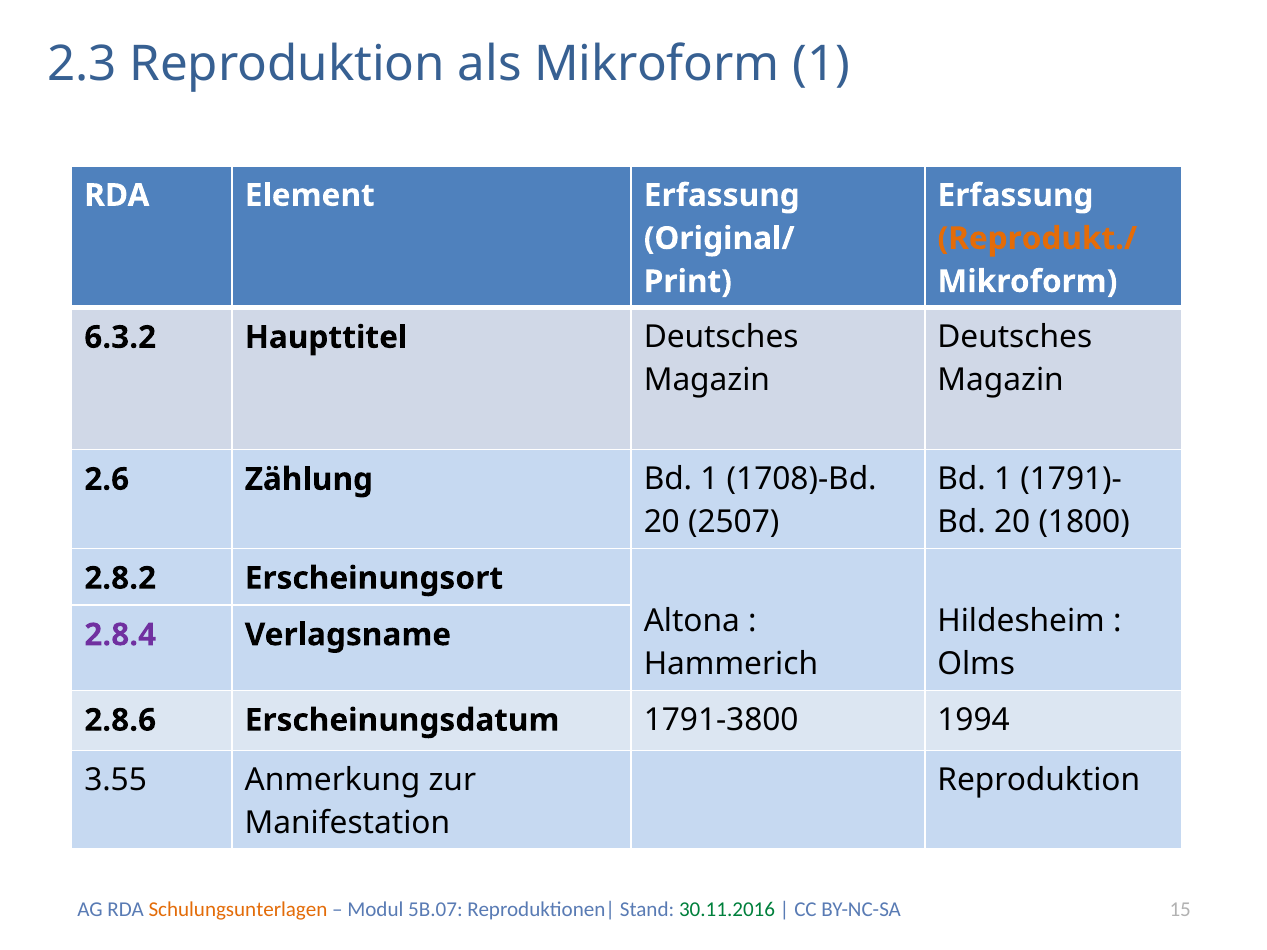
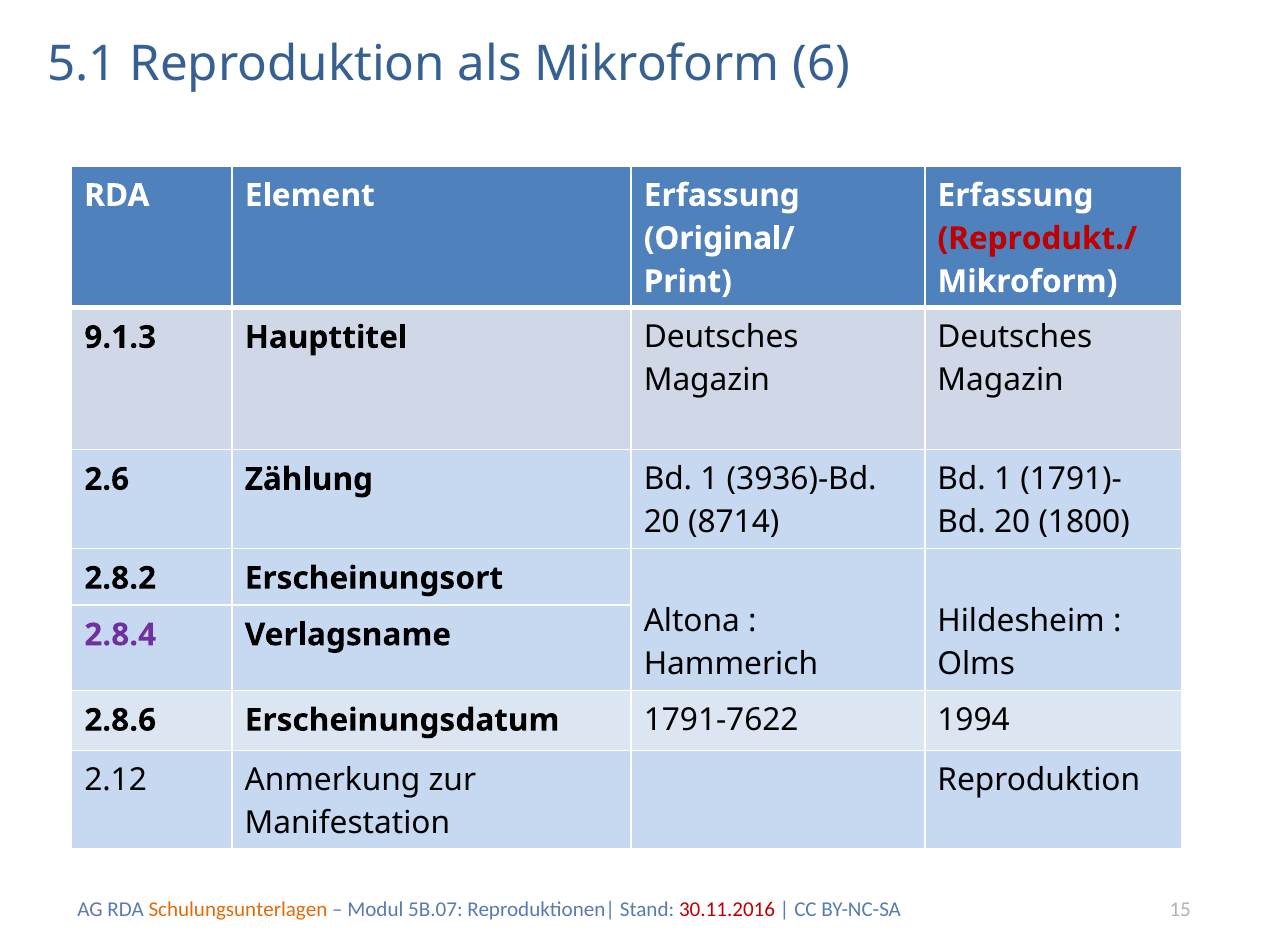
2.3: 2.3 -> 5.1 (82, 64)
Mikroform 1: 1 -> 6 (822, 64)
Reprodukt./ colour: orange -> red (1037, 239)
6.3.2: 6.3.2 -> 9.1.3 (120, 337)
1708)-Bd: 1708)-Bd -> 3936)-Bd (802, 479)
2507: 2507 -> 8714 (734, 523)
1791-3800: 1791-3800 -> 1791-7622 (721, 720)
3.55: 3.55 -> 2.12 (116, 780)
30.11.2016 colour: green -> red (727, 910)
